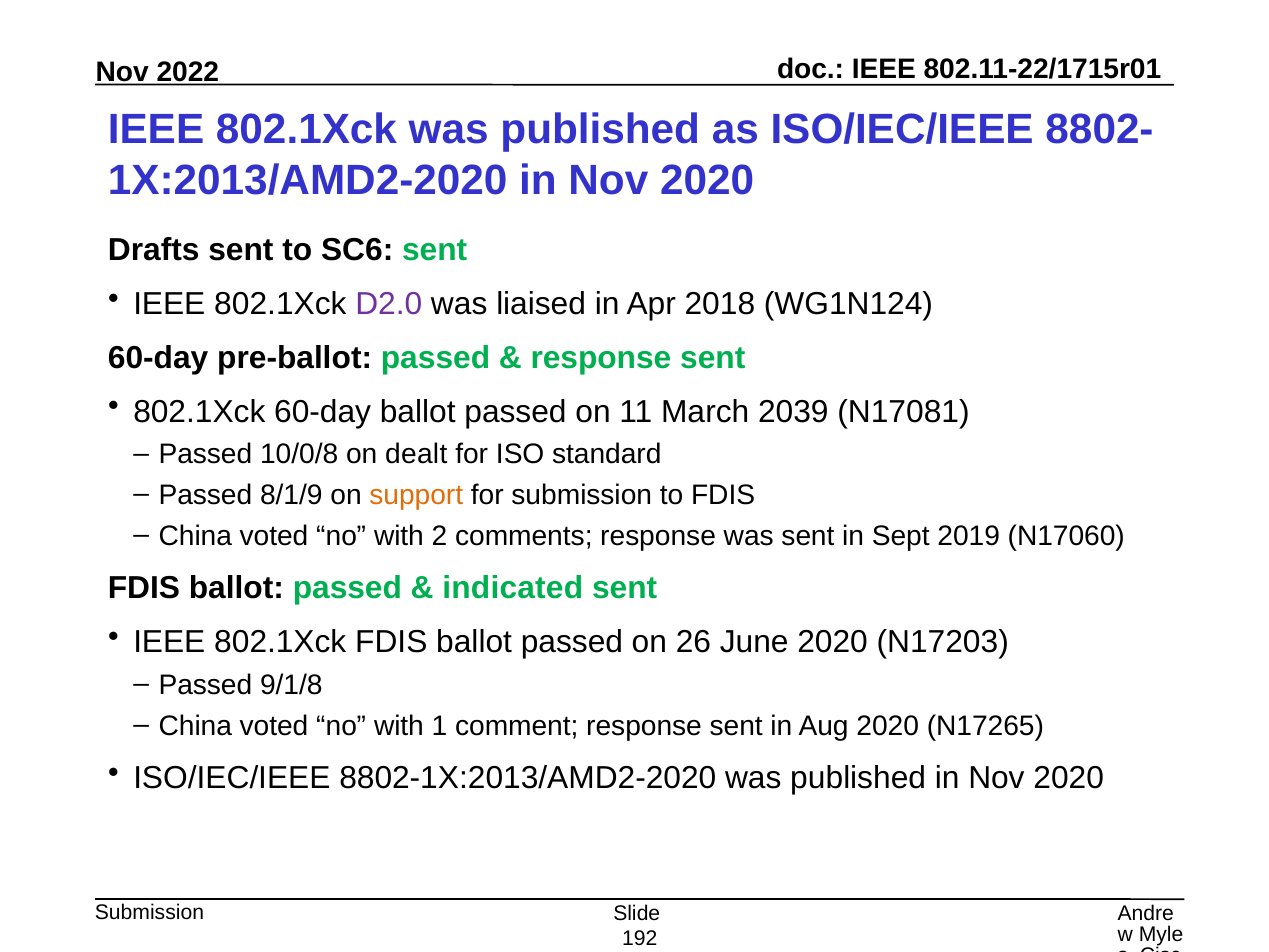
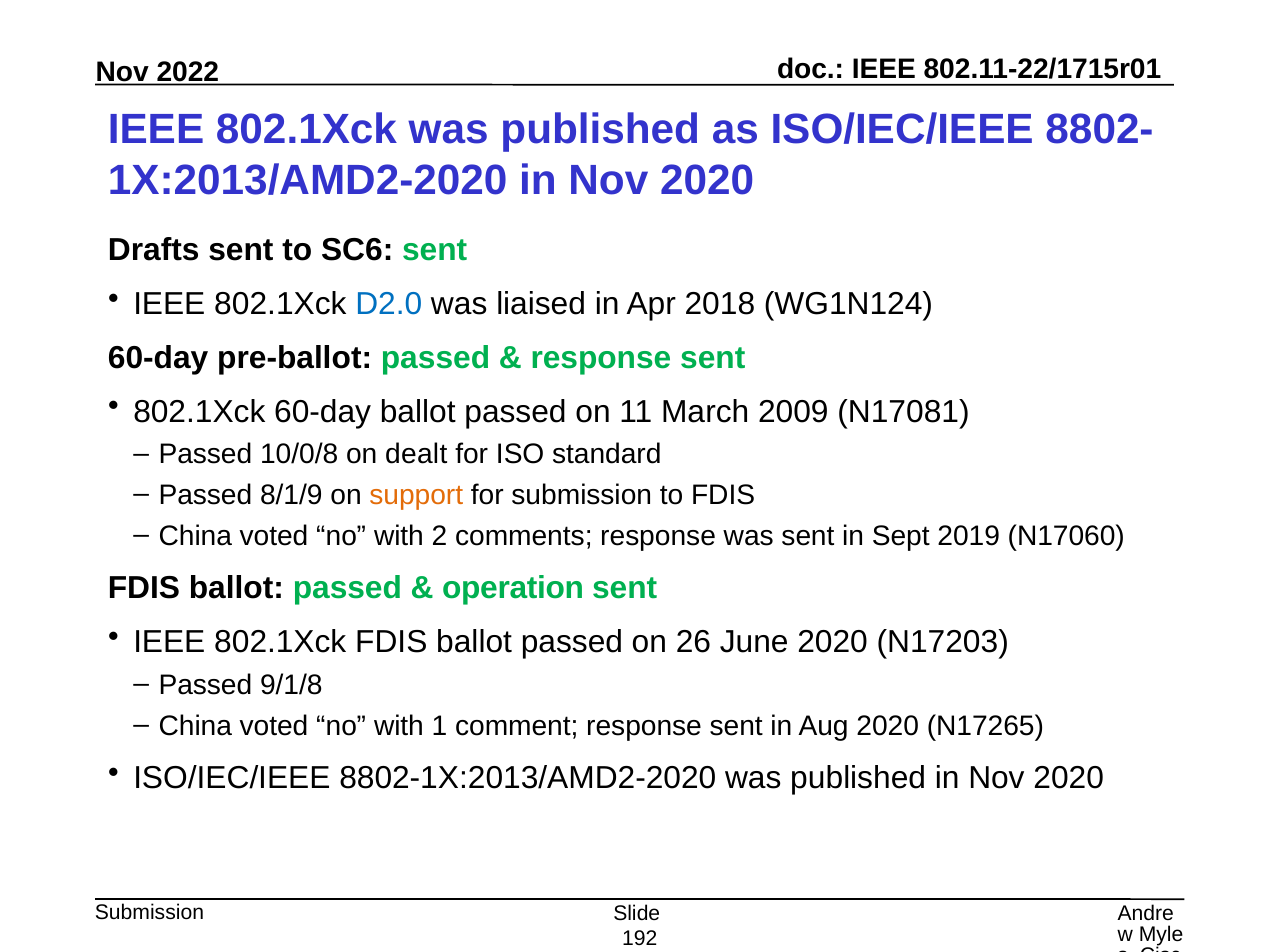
D2.0 colour: purple -> blue (389, 304)
2039: 2039 -> 2009 (793, 412)
indicated: indicated -> operation (513, 588)
